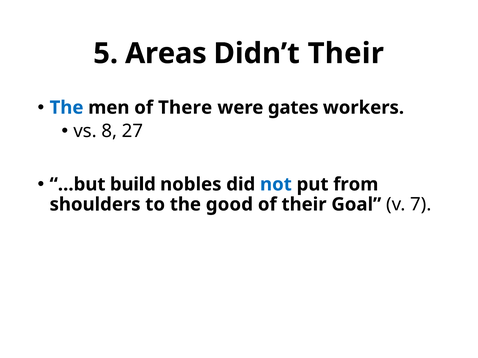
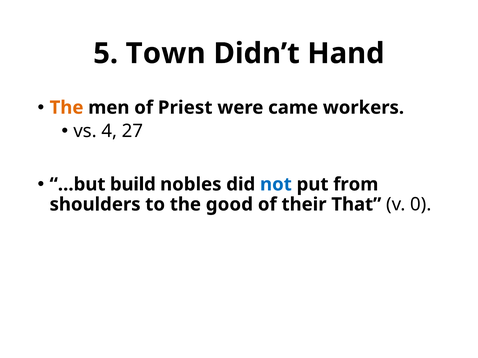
Areas: Areas -> Town (166, 54)
Didn’t Their: Their -> Hand (346, 54)
The colour: blue -> orange (67, 108)
There: There -> Priest (185, 108)
gates: gates -> came (293, 108)
8: 8 -> 4 (109, 131)
Goal: Goal -> That (356, 205)
7: 7 -> 0 (421, 205)
